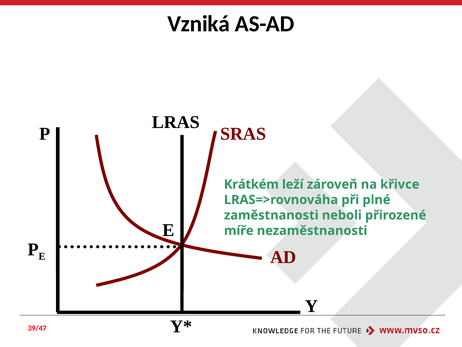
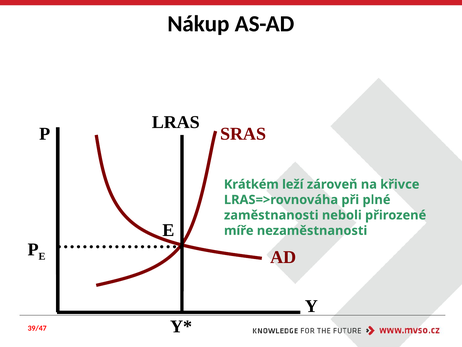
Vzniká: Vzniká -> Nákup (199, 24)
